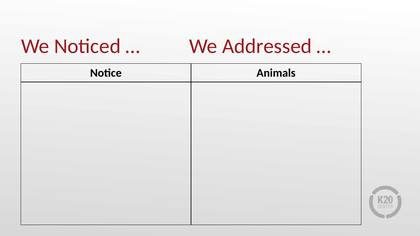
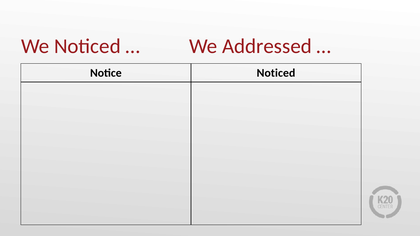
Notice Animals: Animals -> Noticed (276, 73)
